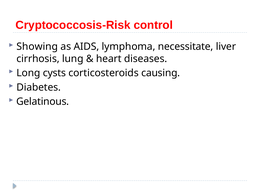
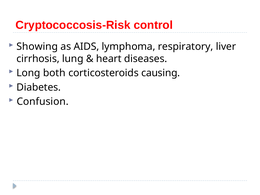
necessitate: necessitate -> respiratory (186, 47)
cysts: cysts -> both (54, 73)
Gelatinous: Gelatinous -> Confusion (43, 102)
